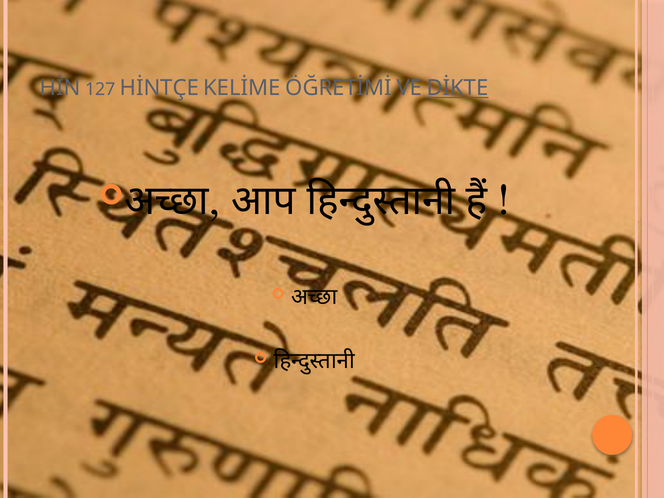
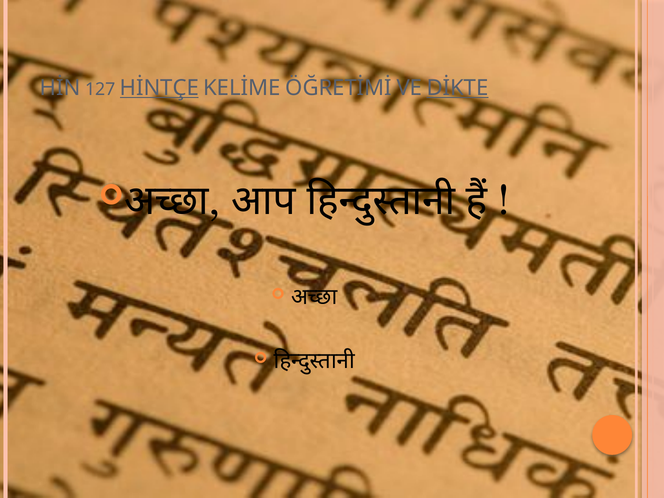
HİNTÇE underline: none -> present (159, 88)
